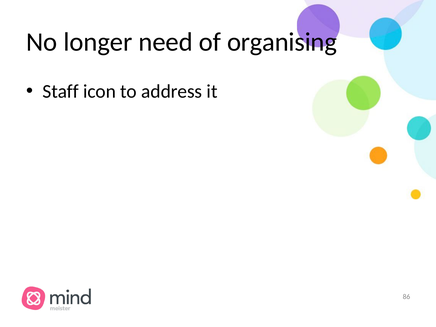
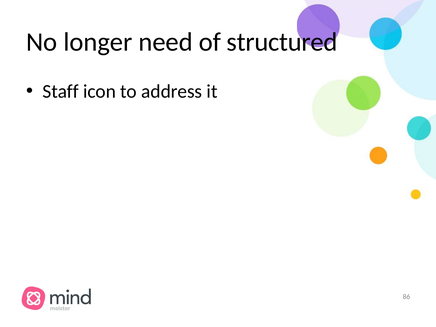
organising: organising -> structured (282, 42)
